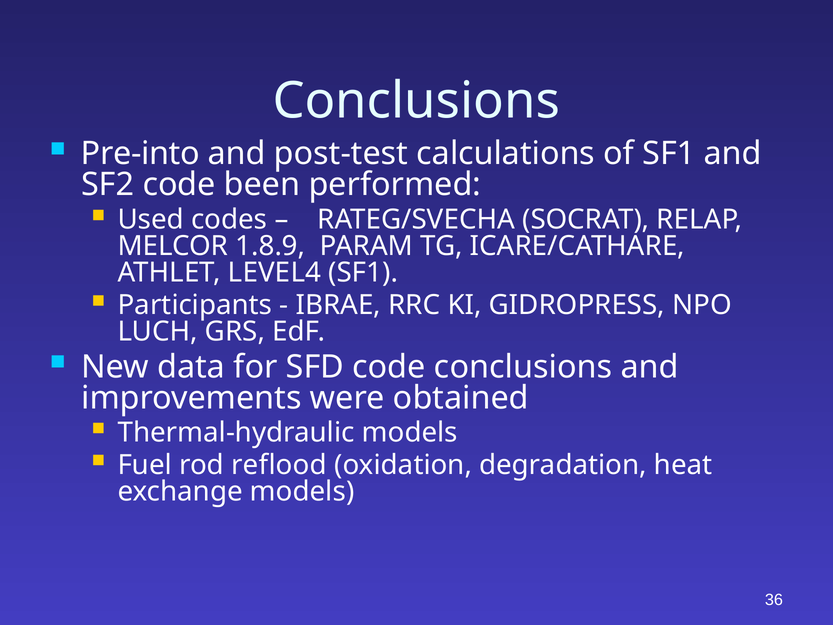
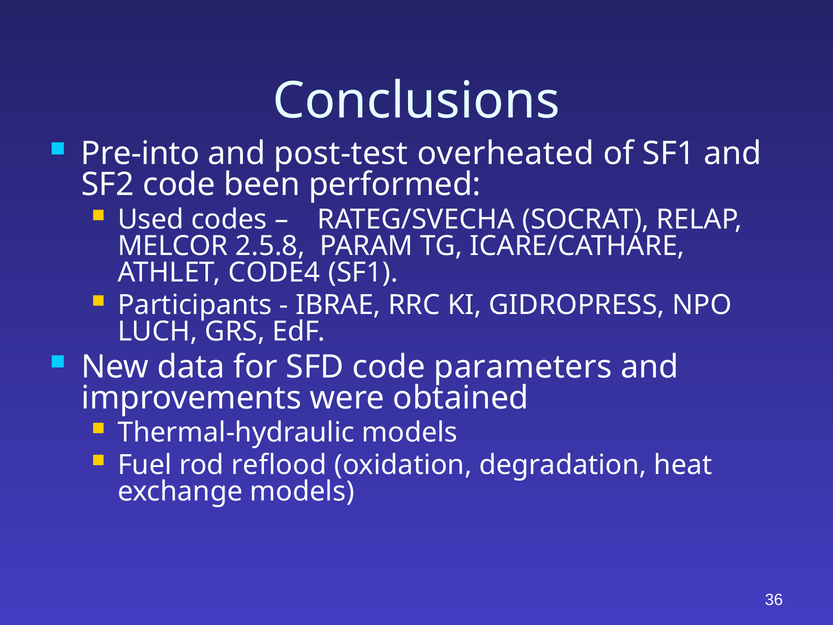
calculations: calculations -> overheated (506, 154)
1.8.9: 1.8.9 -> 2.5.8 (270, 246)
LEVEL4: LEVEL4 -> CODE4 (274, 273)
code conclusions: conclusions -> parameters (523, 367)
